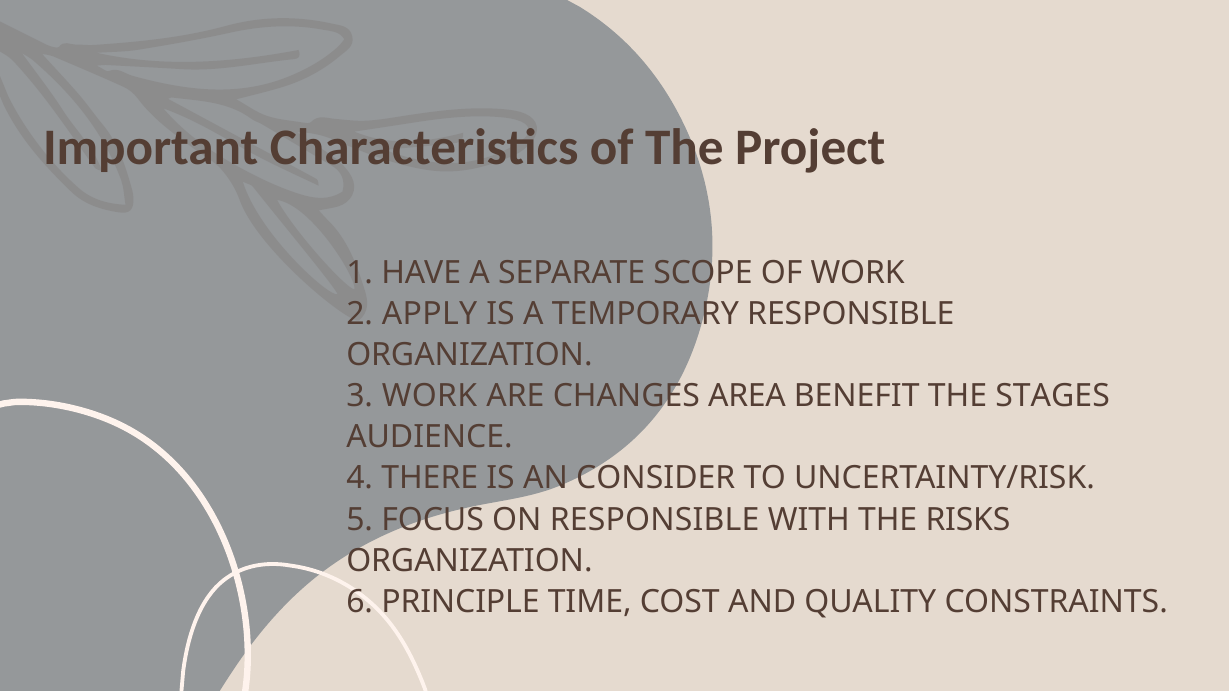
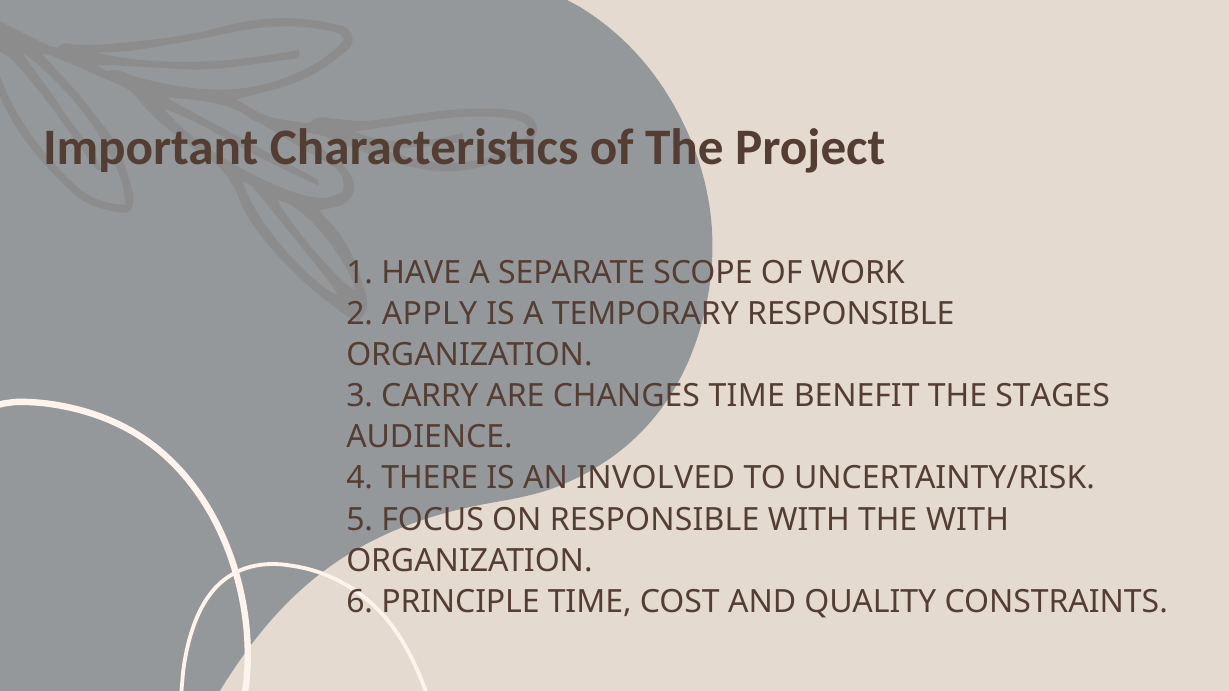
3 WORK: WORK -> CARRY (430, 396)
CHANGES AREA: AREA -> TIME (747, 396)
CONSIDER: CONSIDER -> INVOLVED (656, 479)
THE RISKS: RISKS -> WITH (968, 520)
